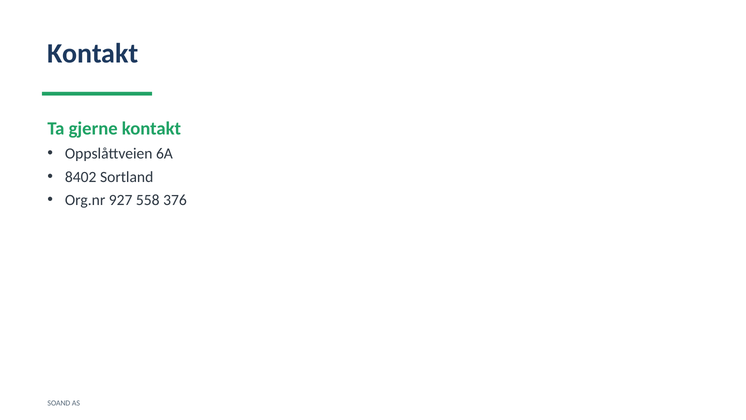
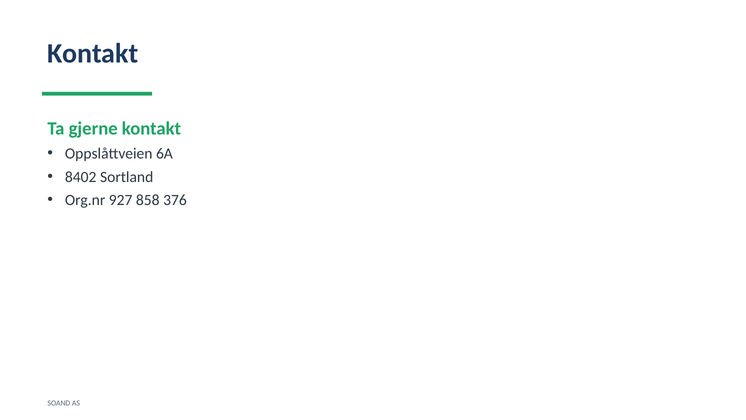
558: 558 -> 858 (148, 200)
